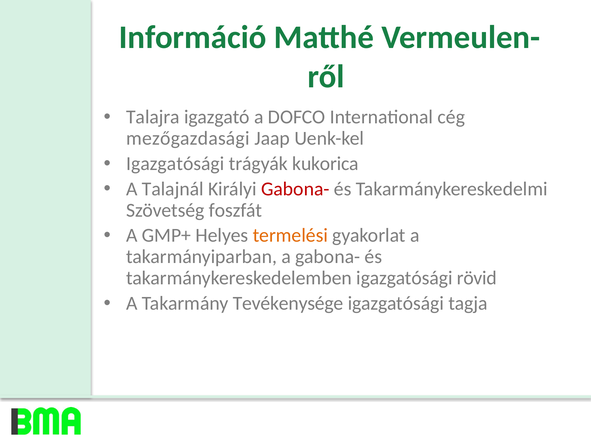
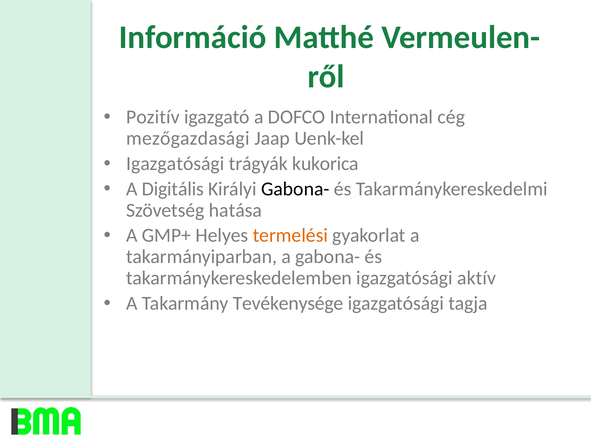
Talajra: Talajra -> Pozitív (153, 117)
Talajnál: Talajnál -> Digitális (173, 189)
Gabona- colour: red -> black (295, 189)
foszfát: foszfát -> hatása (235, 210)
rövid: rövid -> aktív (477, 278)
